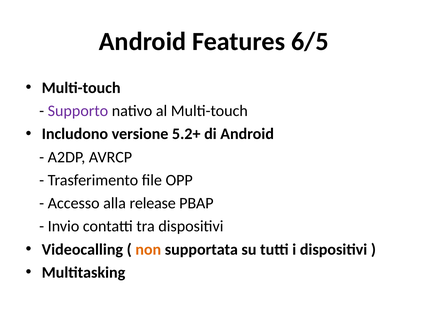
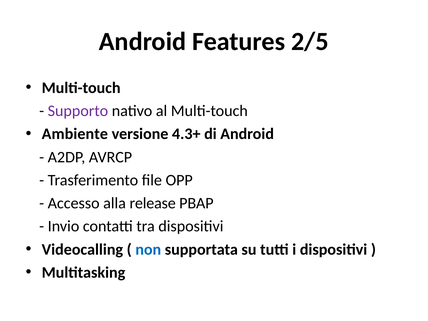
6/5: 6/5 -> 2/5 (310, 41)
Includono: Includono -> Ambiente (75, 134)
5.2+: 5.2+ -> 4.3+ (186, 134)
non colour: orange -> blue (148, 249)
